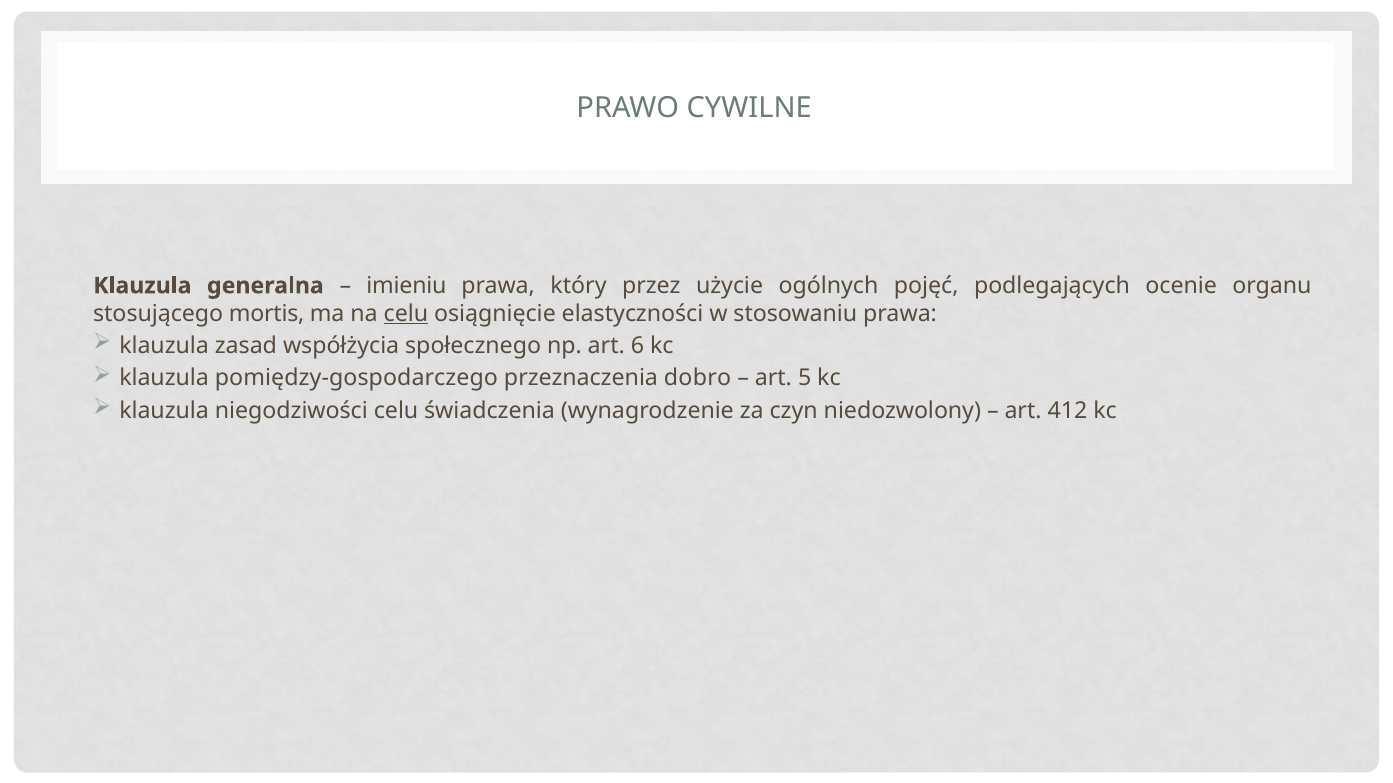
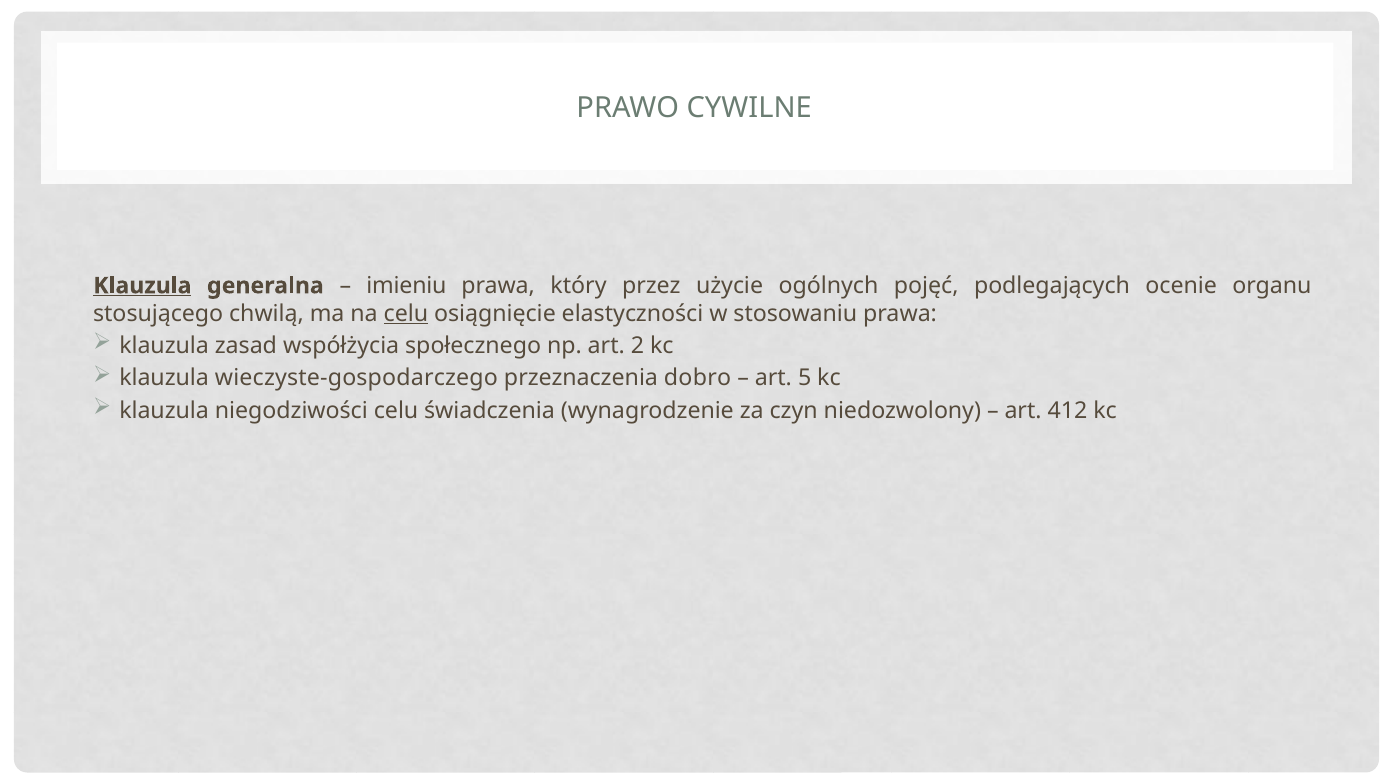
Klauzula underline: none -> present (142, 286)
mortis: mortis -> chwilą (266, 314)
6: 6 -> 2 (637, 346)
pomiędzy-gospodarczego: pomiędzy-gospodarczego -> wieczyste-gospodarczego (356, 379)
